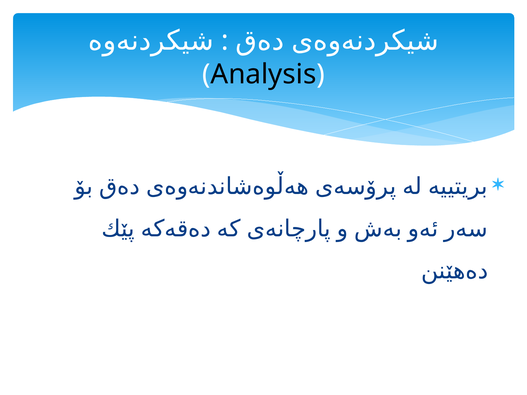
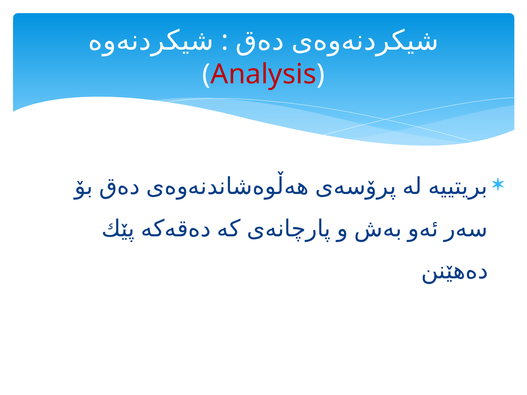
Analysis colour: black -> red (263, 74)
